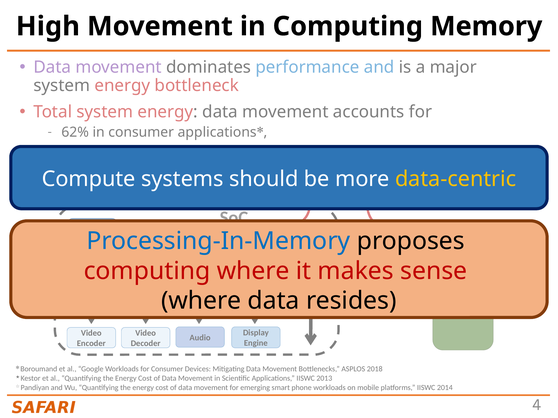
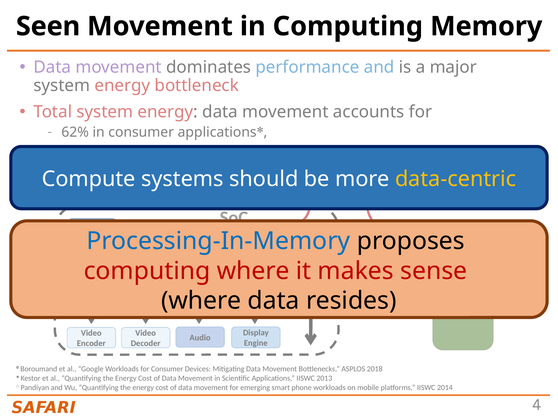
High: High -> Seen (48, 26)
